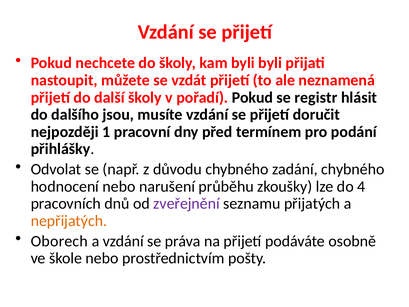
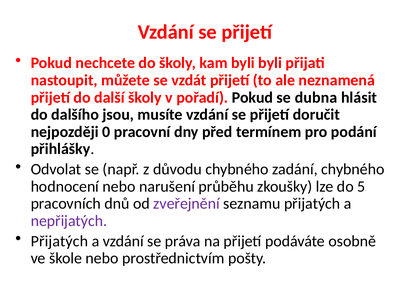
registr: registr -> dubna (316, 97)
1: 1 -> 0 (106, 132)
4: 4 -> 5 (361, 186)
nepřijatých colour: orange -> purple (69, 221)
Oborech: Oborech -> Přijatých (59, 241)
